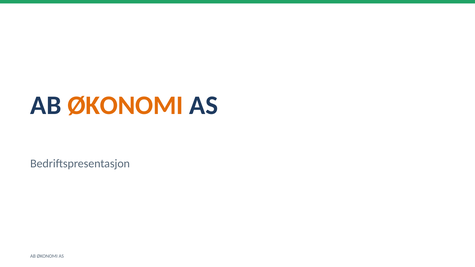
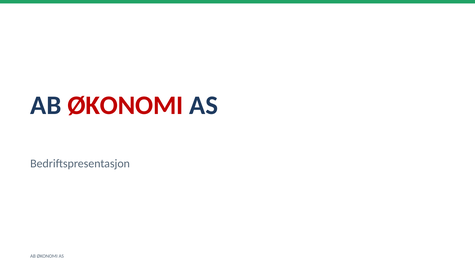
ØKONOMI colour: orange -> red (125, 105)
